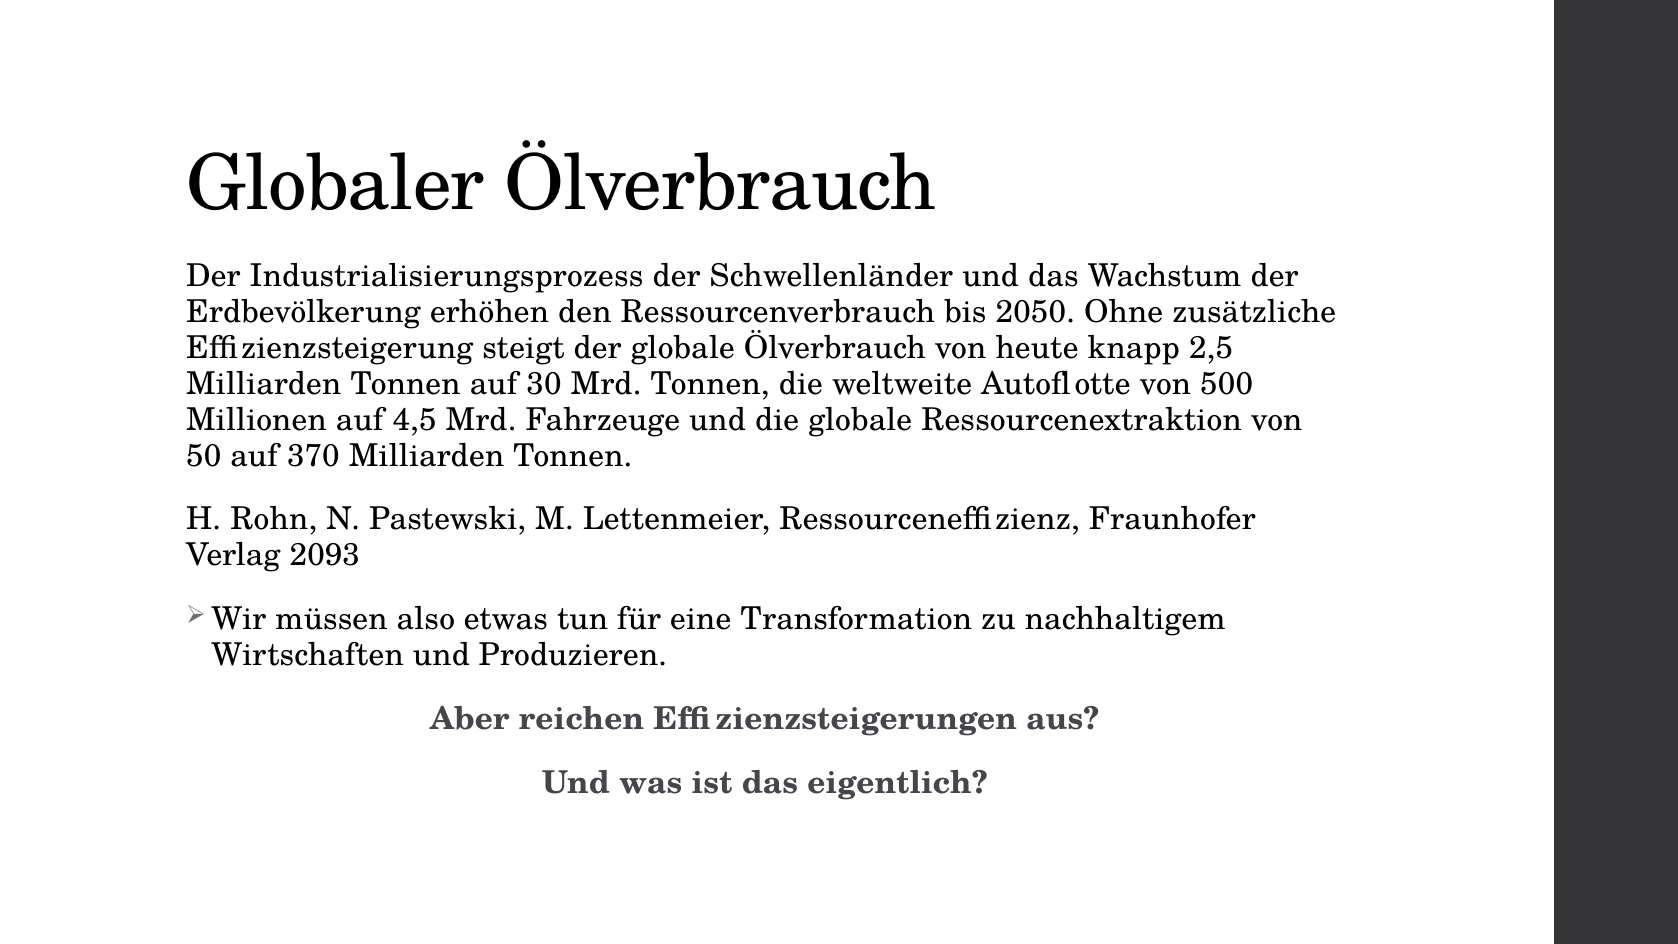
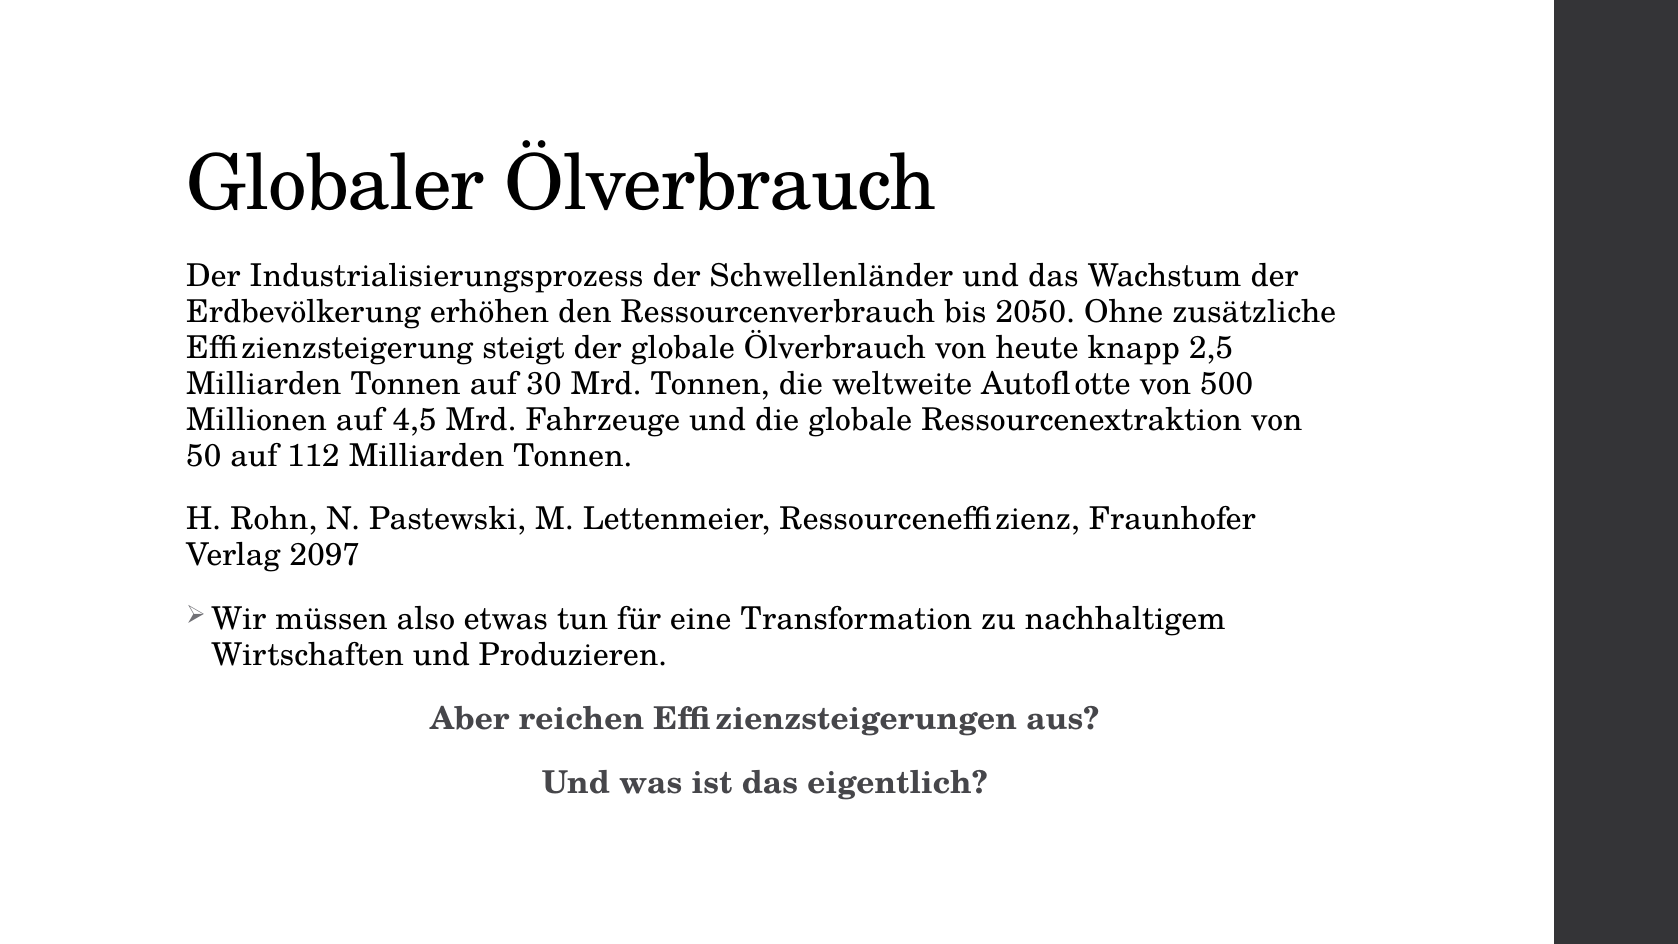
370: 370 -> 112 (313, 456)
2093: 2093 -> 2097 (325, 555)
